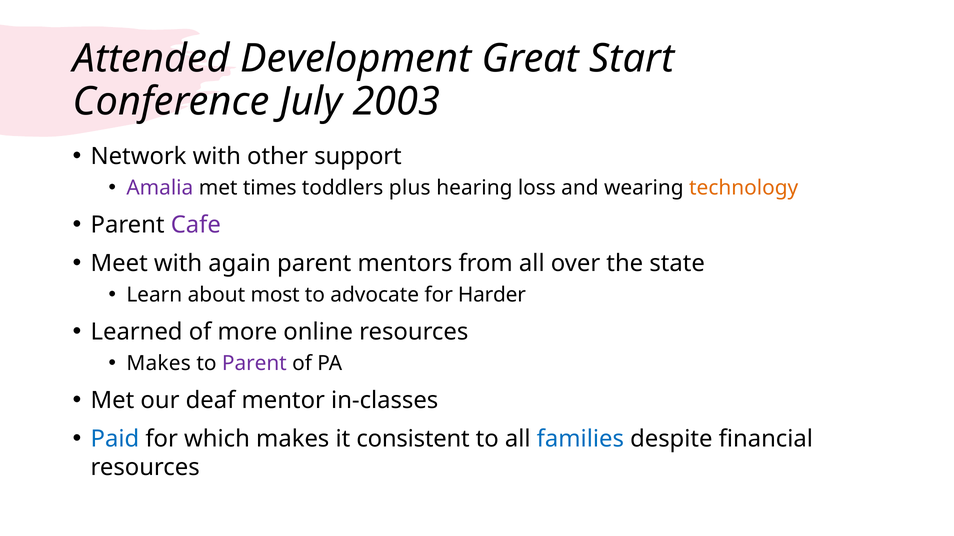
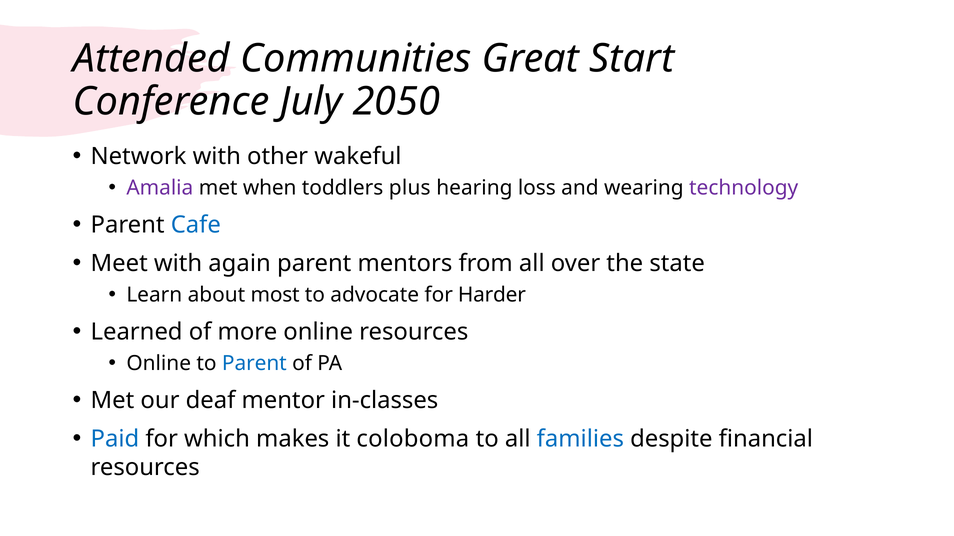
Development: Development -> Communities (356, 59)
2003: 2003 -> 2050 (396, 102)
support: support -> wakeful (358, 157)
times: times -> when (270, 188)
technology colour: orange -> purple (744, 188)
Cafe colour: purple -> blue (196, 225)
Makes: Makes -> Online (159, 364)
Parent colour: purple -> blue (254, 364)
consistent: consistent -> coloboma (413, 439)
